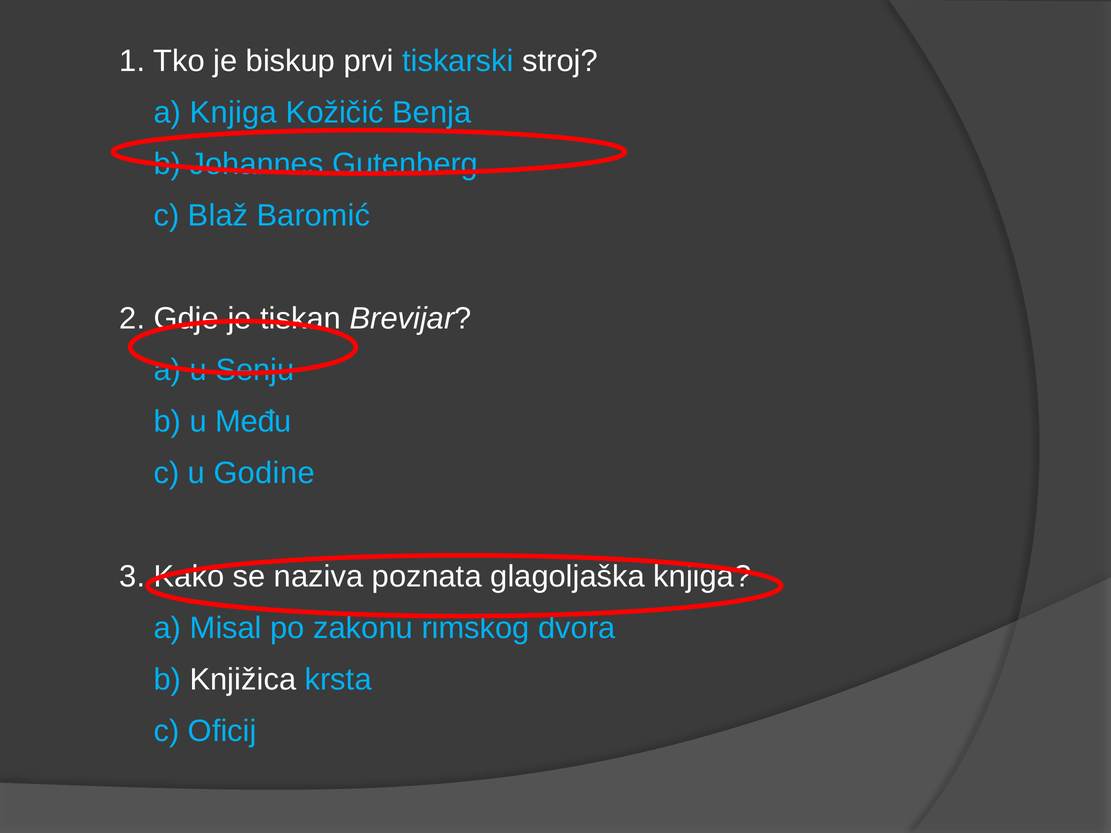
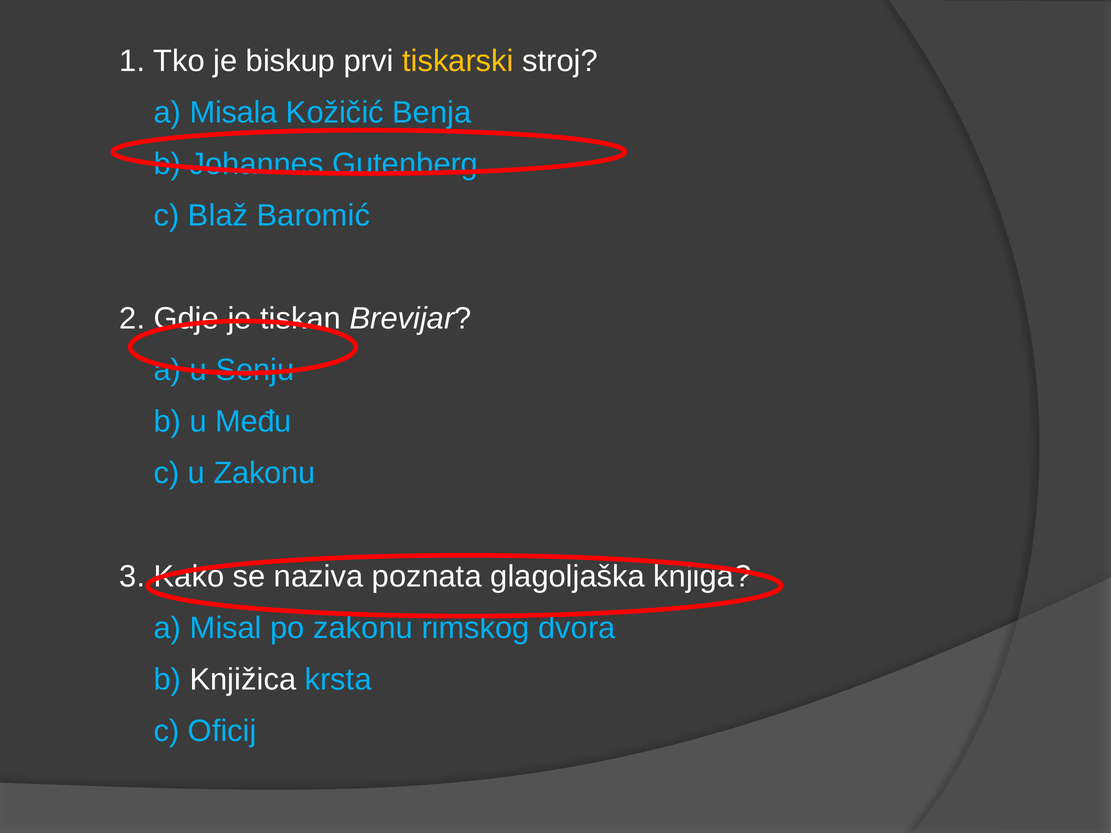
tiskarski colour: light blue -> yellow (458, 61)
a Knjiga: Knjiga -> Misala (234, 112)
u Godine: Godine -> Zakonu (264, 473)
